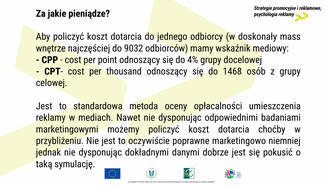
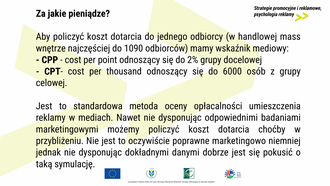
doskonały: doskonały -> handlowej (258, 37)
9032: 9032 -> 1090 (134, 48)
4%: 4% -> 2% (193, 60)
1468: 1468 -> 6000 (232, 71)
